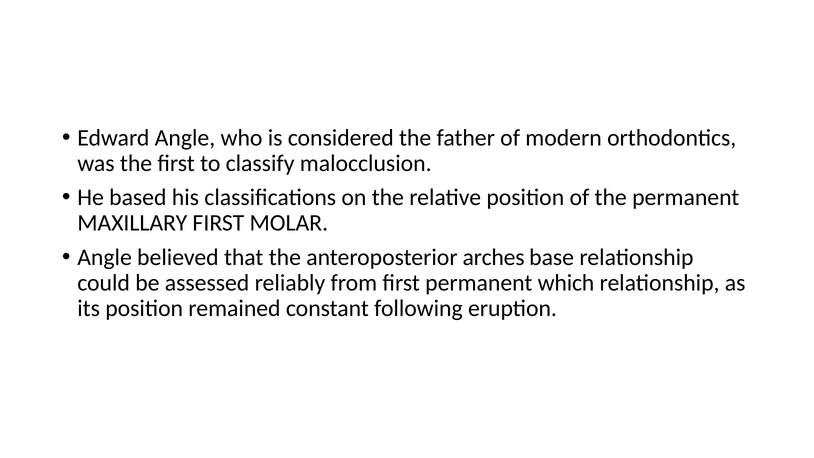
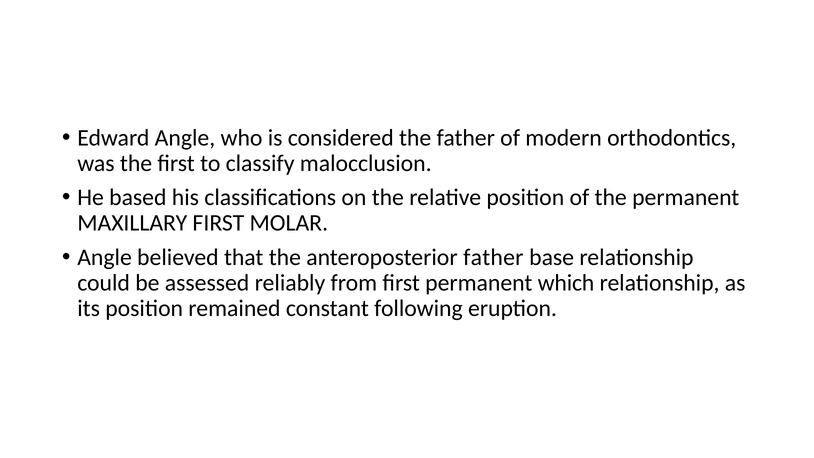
anteroposterior arches: arches -> father (493, 257)
